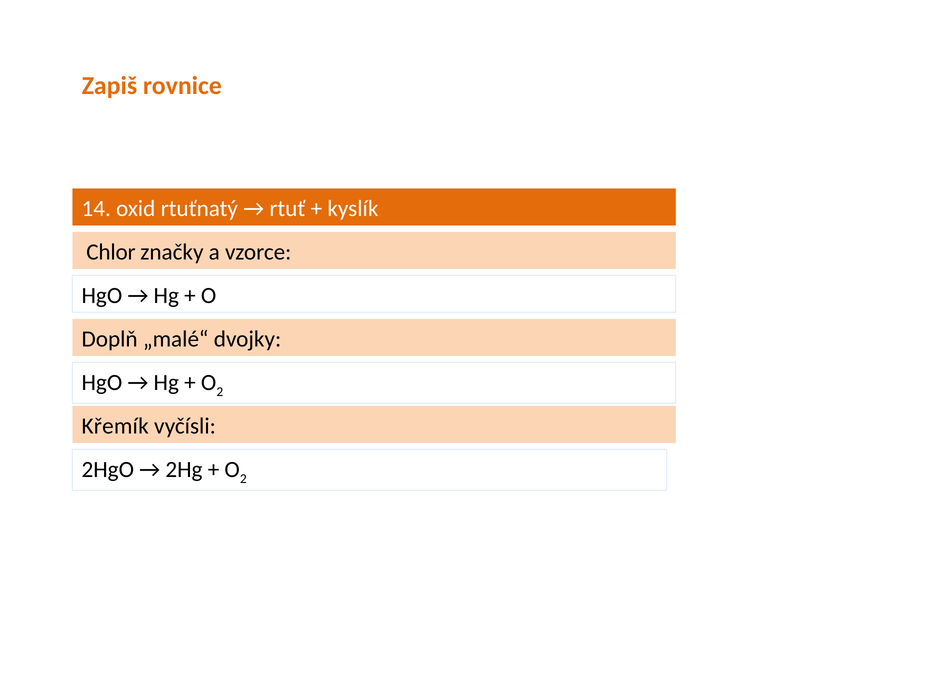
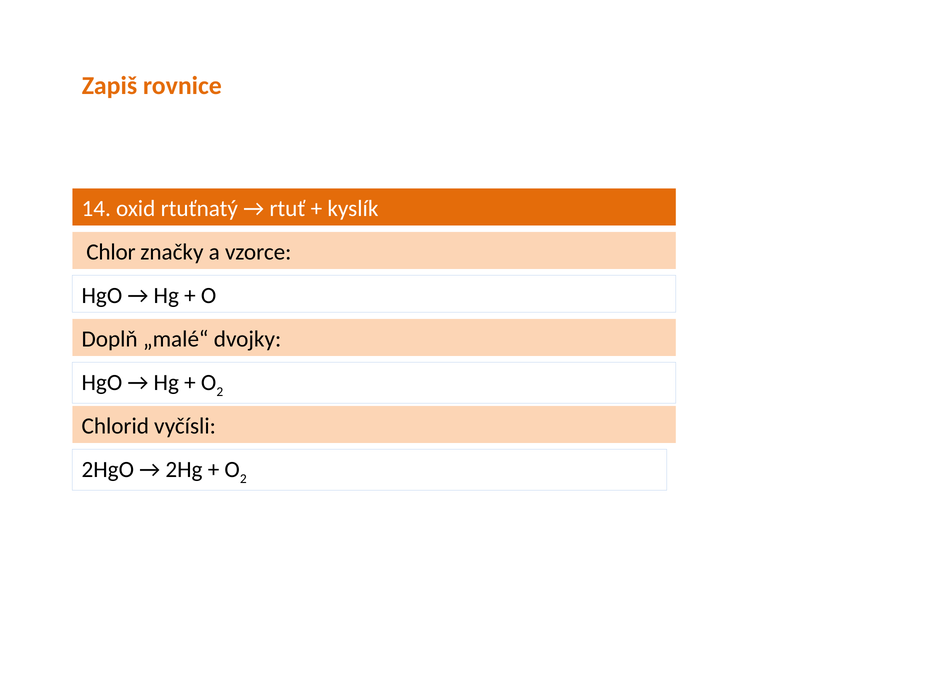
Křemík: Křemík -> Chlorid (115, 426)
